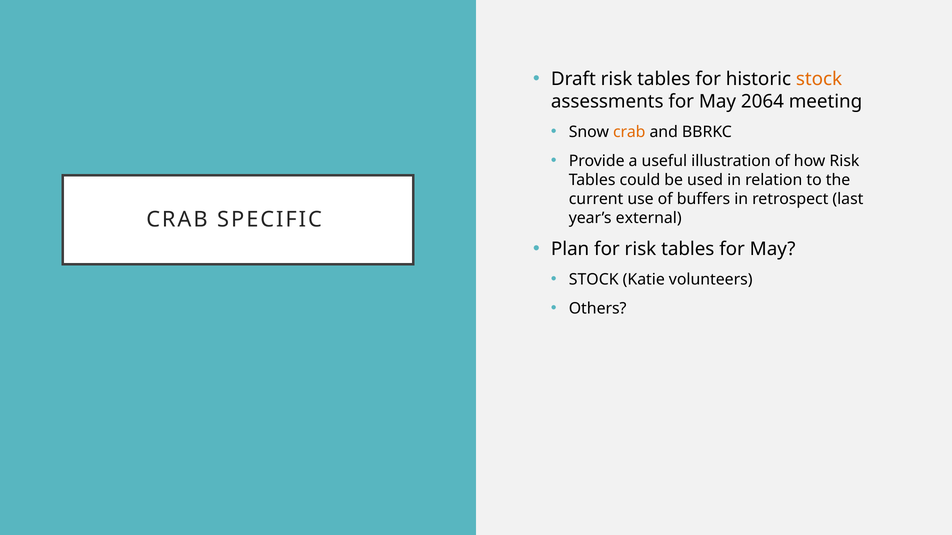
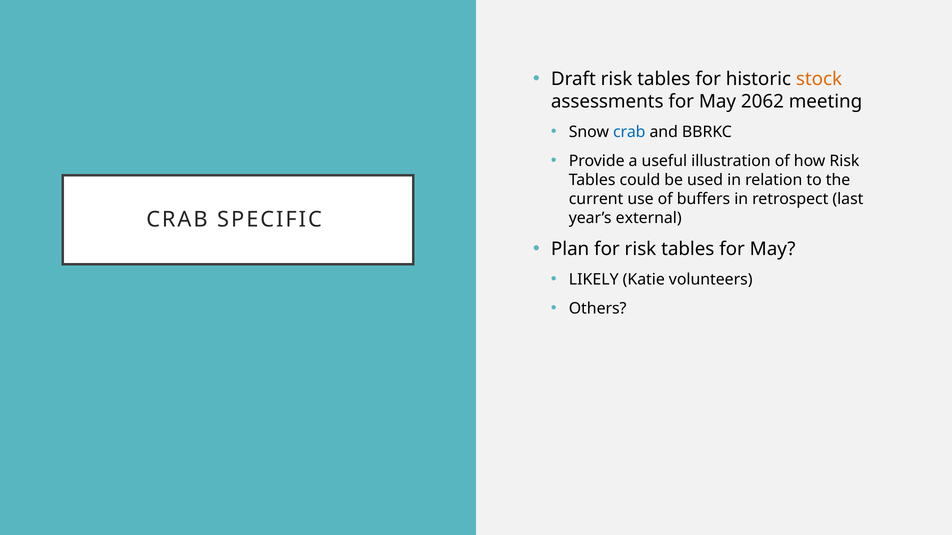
2064: 2064 -> 2062 (762, 102)
crab colour: orange -> blue (629, 132)
STOCK: STOCK -> LIKELY (594, 280)
